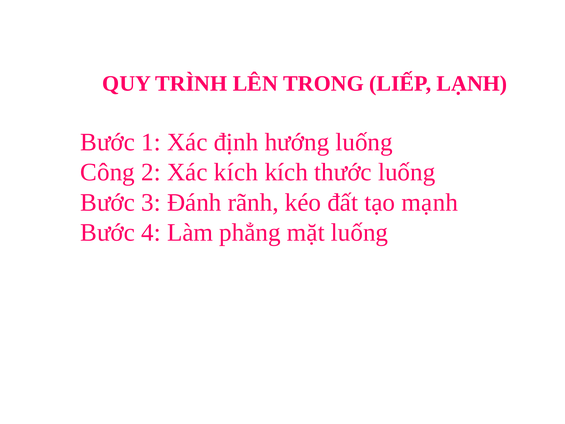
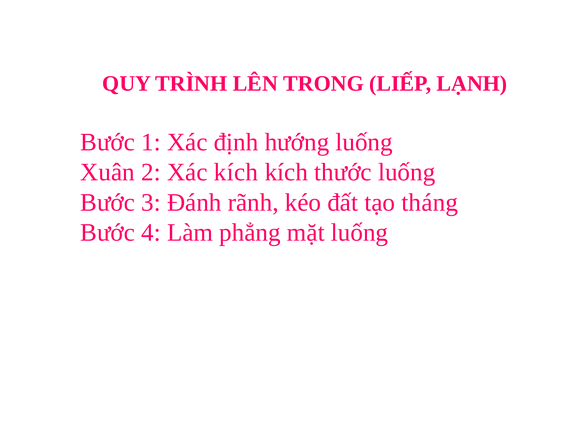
Công: Công -> Xuân (108, 172)
mạnh: mạnh -> tháng (430, 202)
